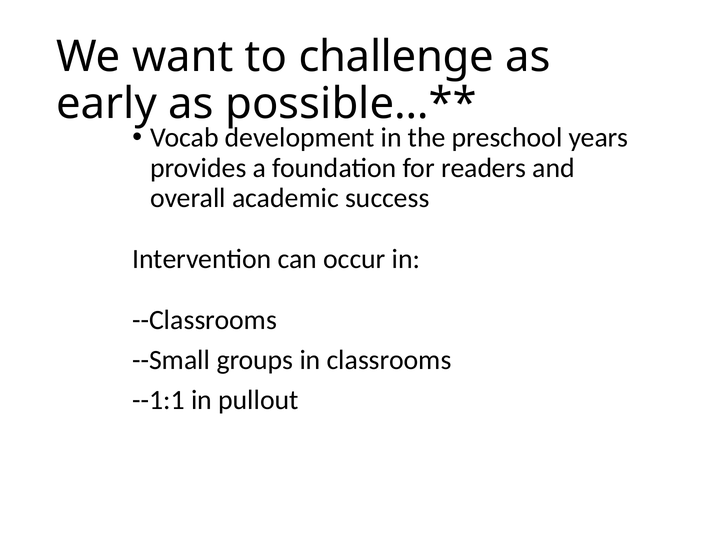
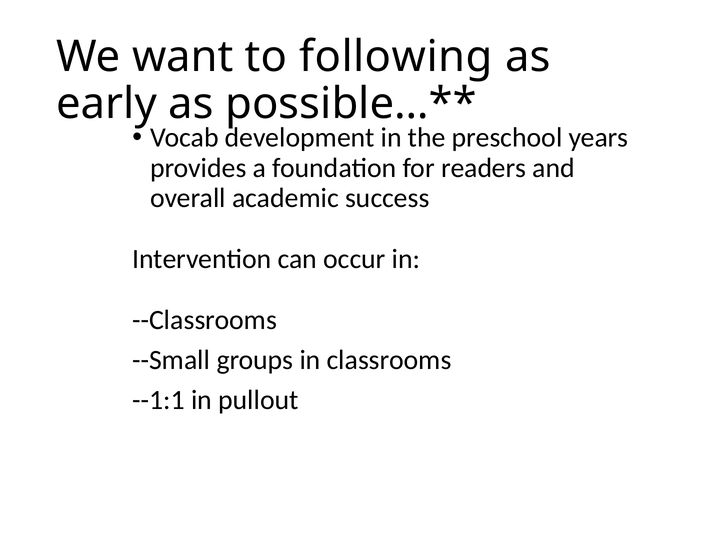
challenge: challenge -> following (396, 56)
